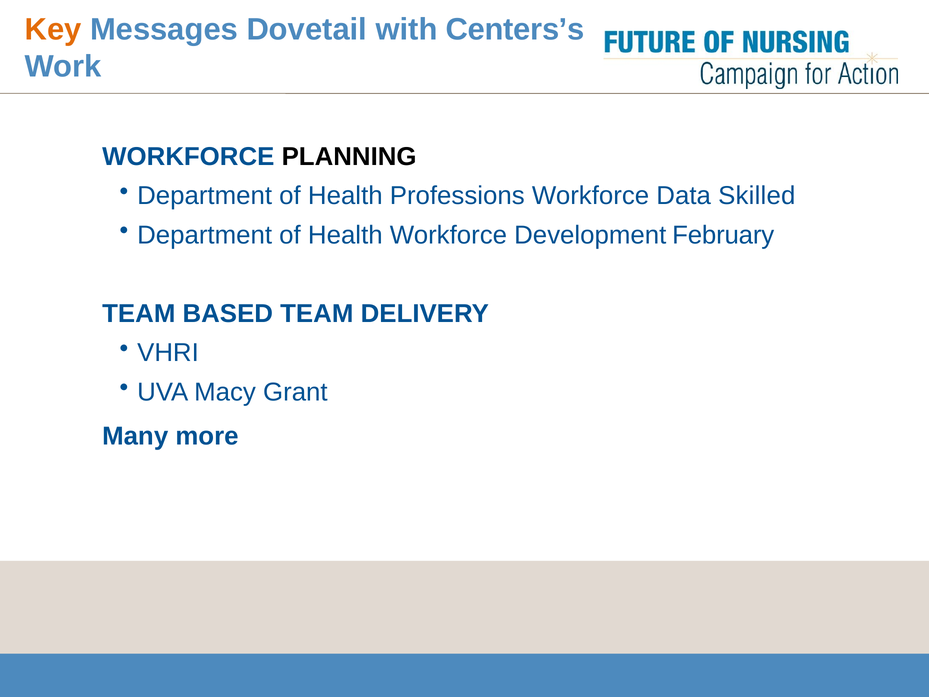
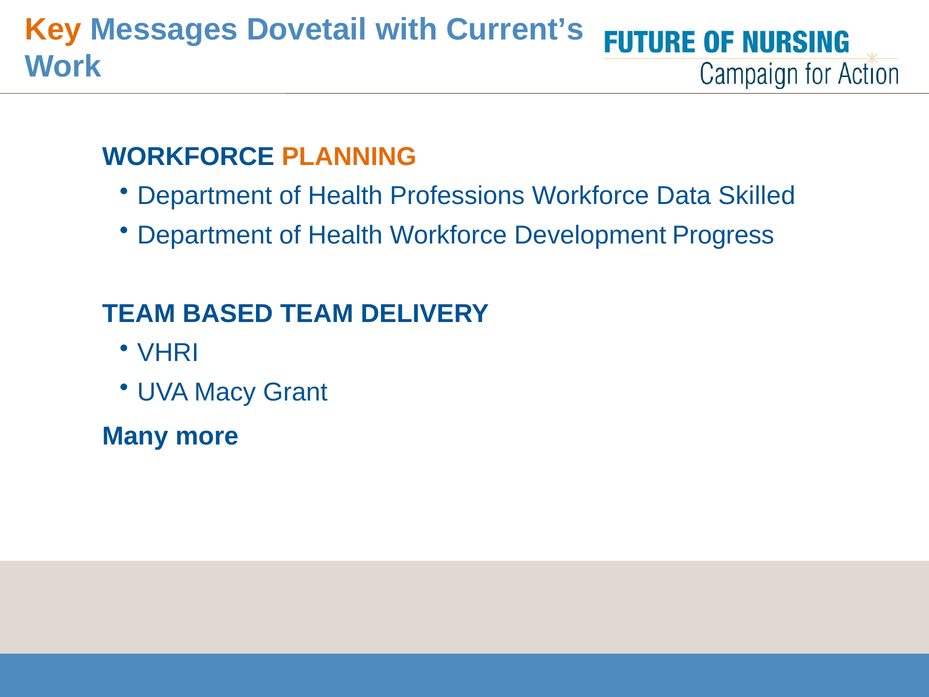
Centers’s: Centers’s -> Current’s (515, 29)
PLANNING colour: black -> orange (349, 157)
February: February -> Progress (723, 235)
